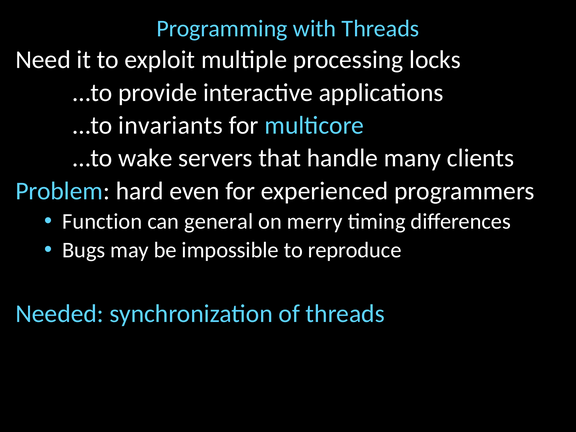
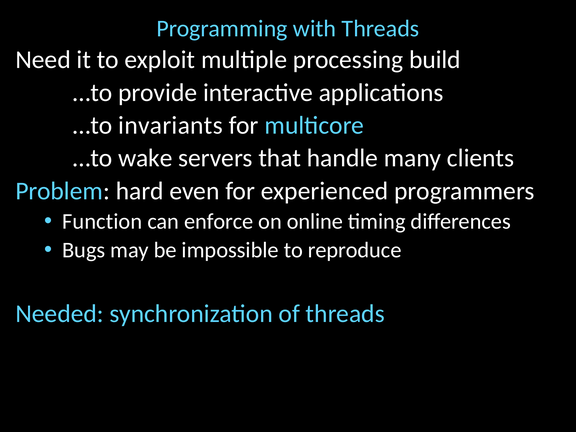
locks: locks -> build (435, 60)
general: general -> enforce (219, 221)
merry: merry -> online (315, 221)
